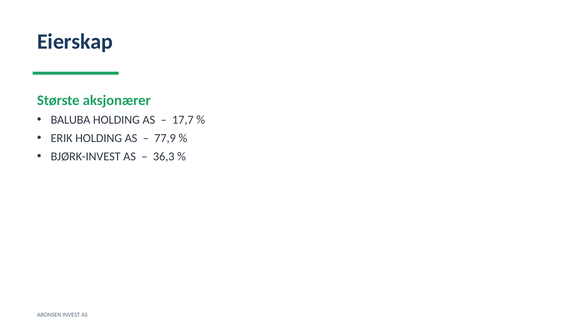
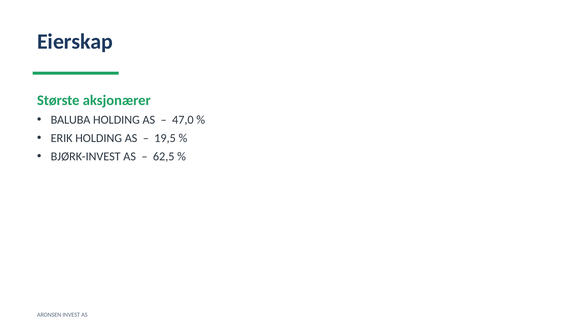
17,7: 17,7 -> 47,0 (183, 120)
77,9: 77,9 -> 19,5 (165, 138)
36,3: 36,3 -> 62,5 (164, 156)
